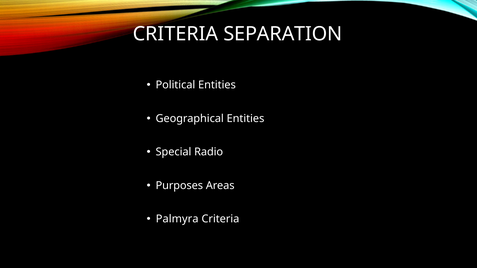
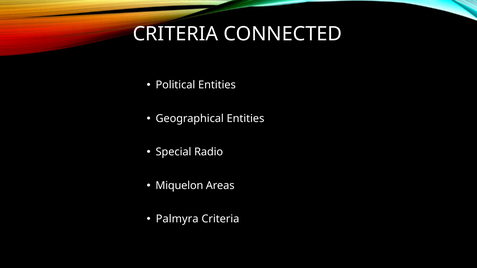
SEPARATION: SEPARATION -> CONNECTED (283, 34)
Purposes: Purposes -> Miquelon (179, 186)
